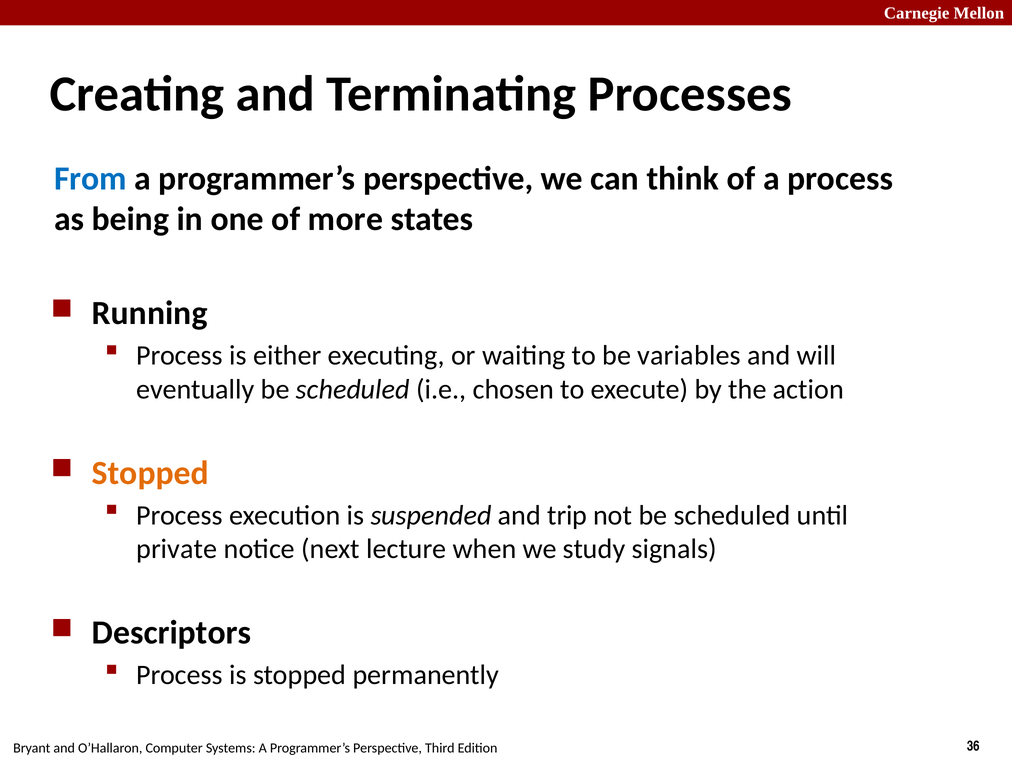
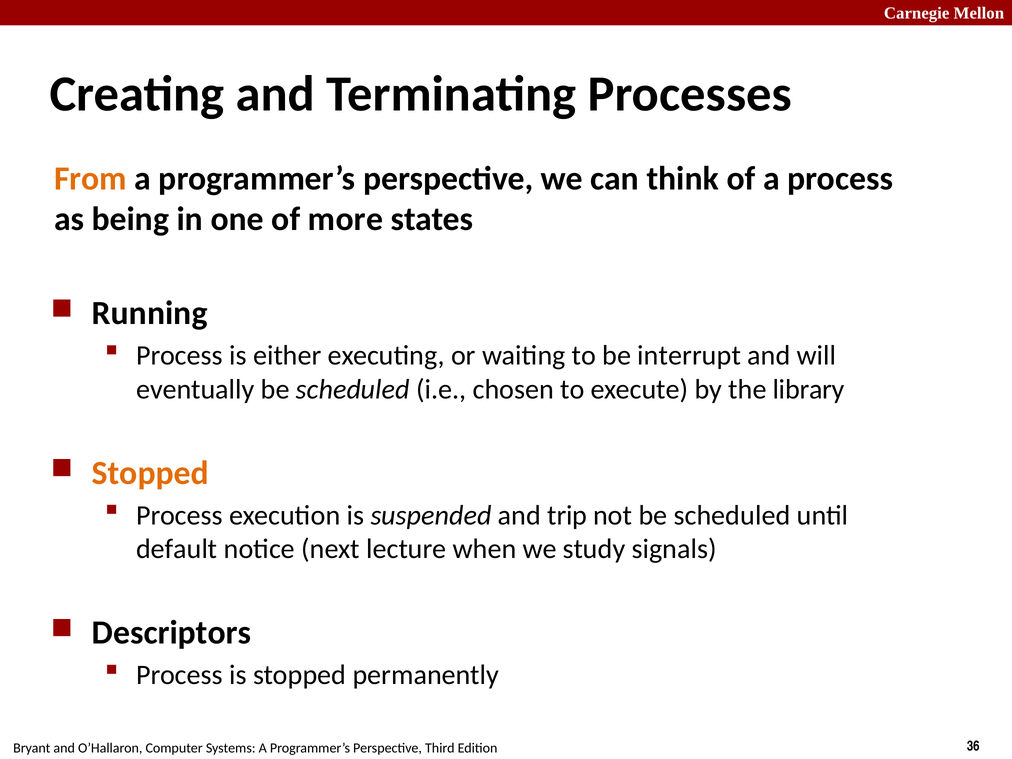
From colour: blue -> orange (90, 178)
variables: variables -> interrupt (689, 356)
action: action -> library (809, 389)
private: private -> default (177, 549)
